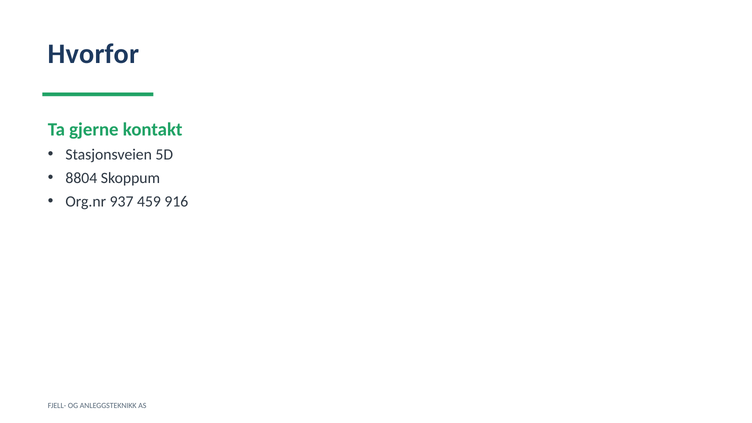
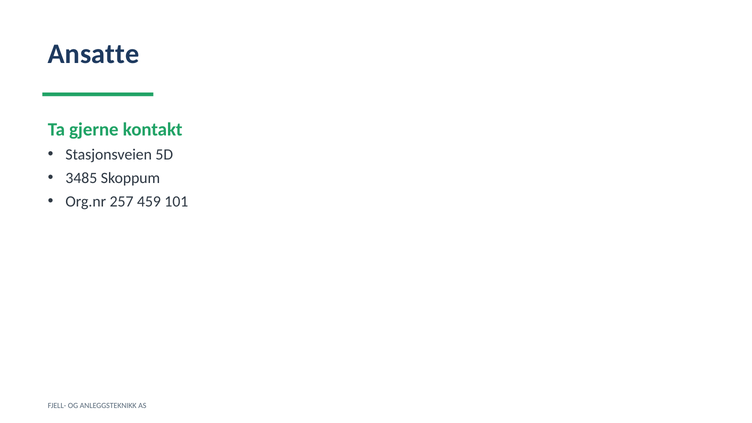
Hvorfor: Hvorfor -> Ansatte (94, 54)
8804: 8804 -> 3485 (81, 178)
937: 937 -> 257 (122, 202)
916: 916 -> 101 (176, 202)
